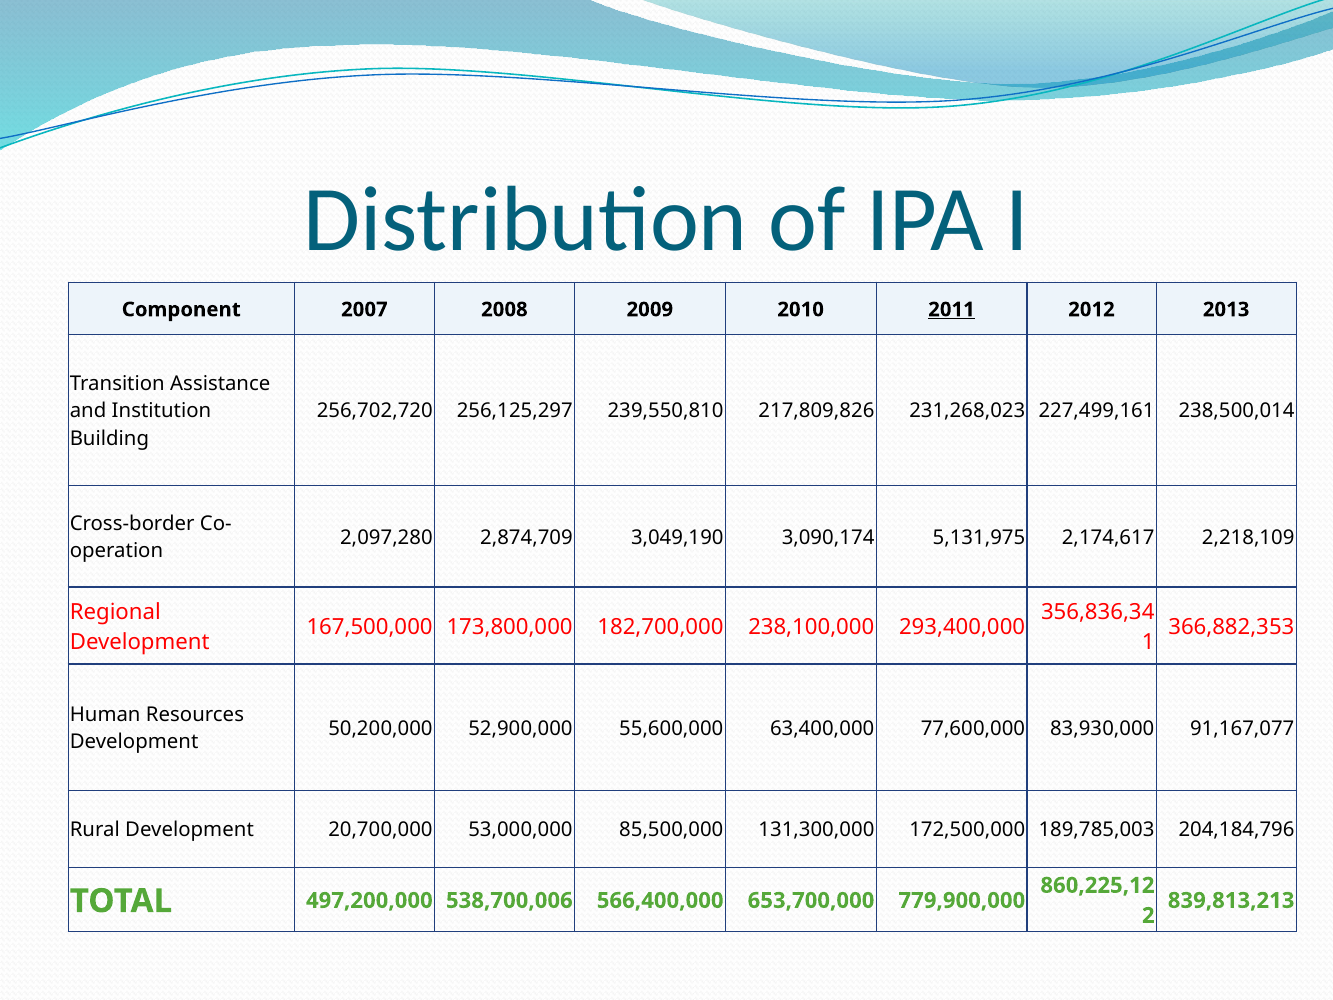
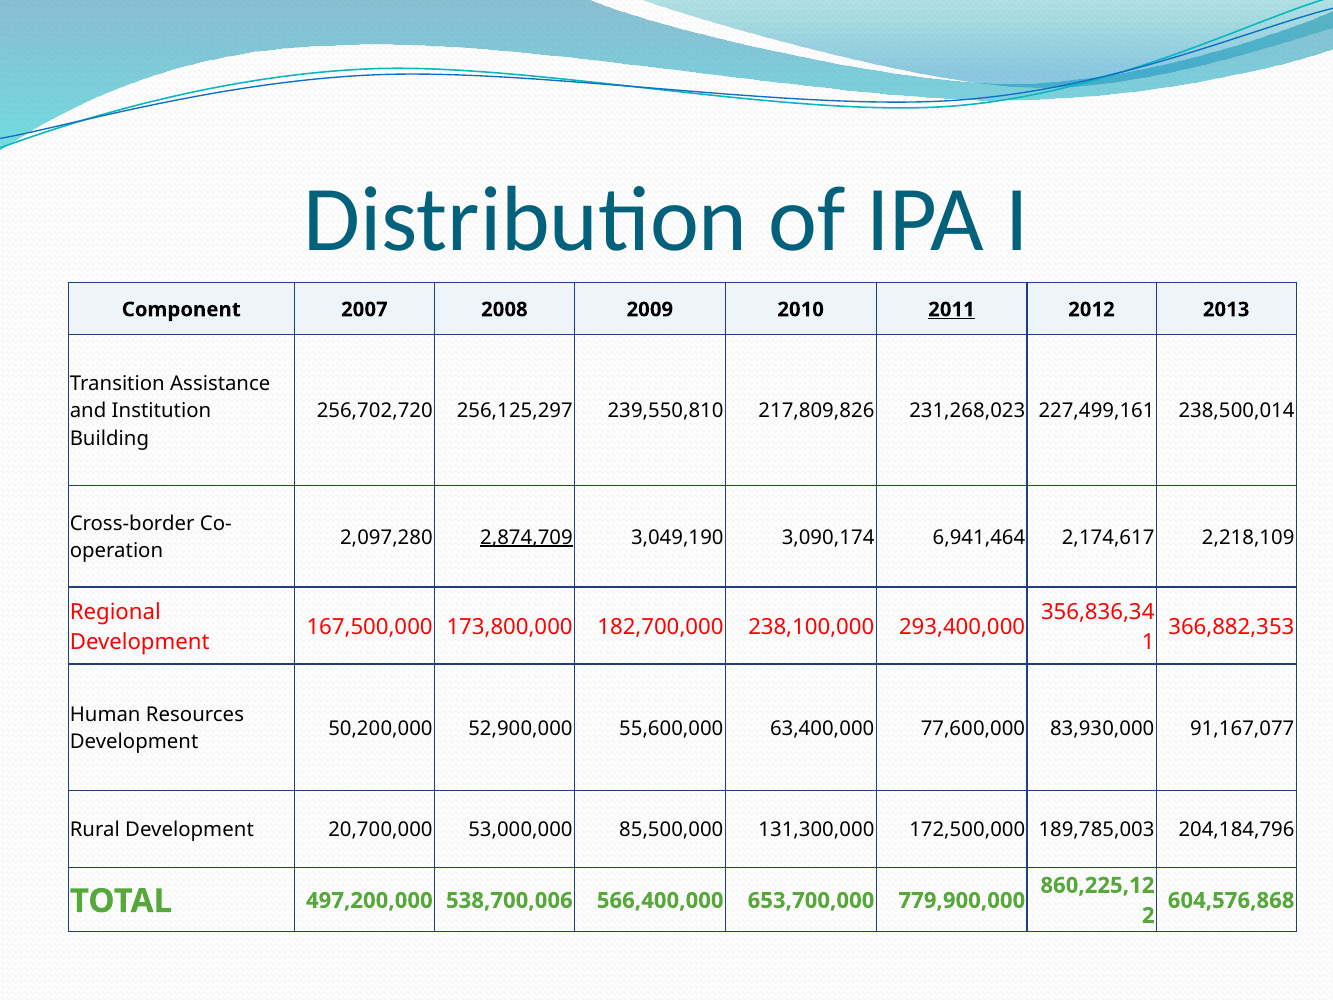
2,874,709 underline: none -> present (526, 537)
5,131,975: 5,131,975 -> 6,941,464 (979, 537)
839,813,213: 839,813,213 -> 604,576,868 (1231, 900)
